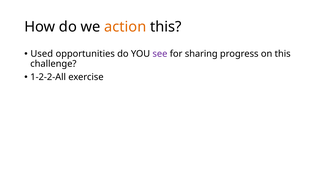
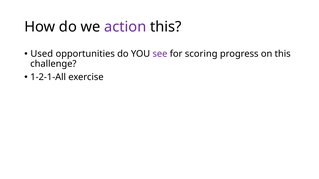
action colour: orange -> purple (125, 27)
sharing: sharing -> scoring (201, 54)
1-2-2-All: 1-2-2-All -> 1-2-1-All (48, 77)
